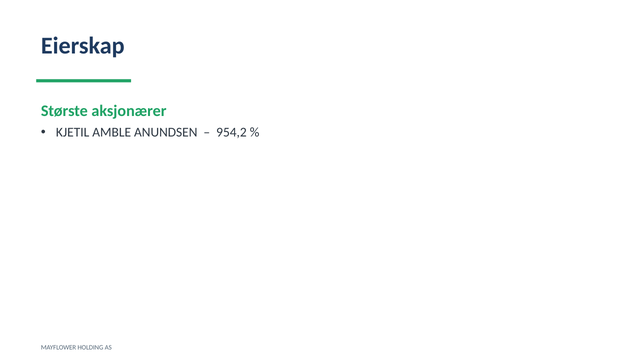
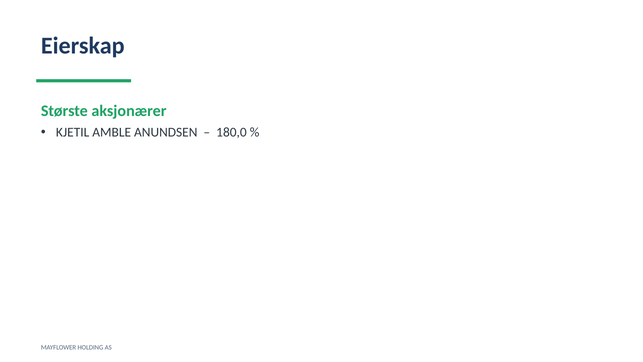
954,2: 954,2 -> 180,0 (231, 132)
